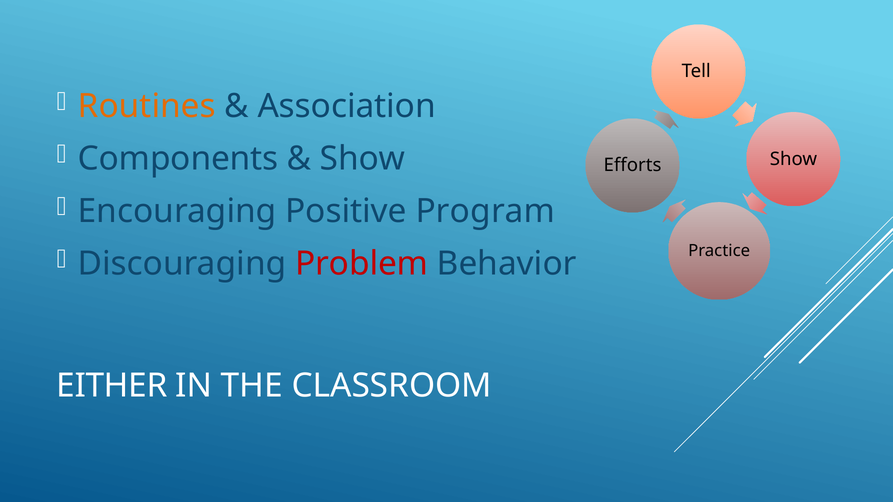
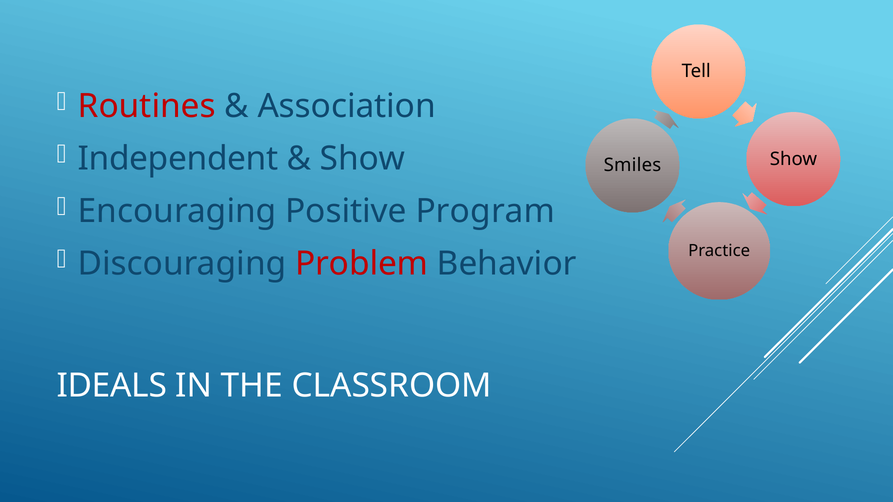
Routines colour: orange -> red (147, 106)
Components: Components -> Independent (178, 159)
Efforts: Efforts -> Smiles (632, 165)
EITHER: EITHER -> IDEALS (112, 386)
